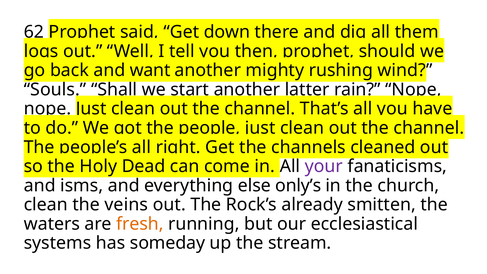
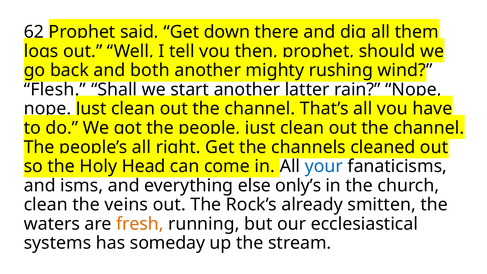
want: want -> both (150, 70)
Souls: Souls -> Flesh (55, 90)
Dead: Dead -> Head (144, 166)
your colour: purple -> blue (324, 166)
